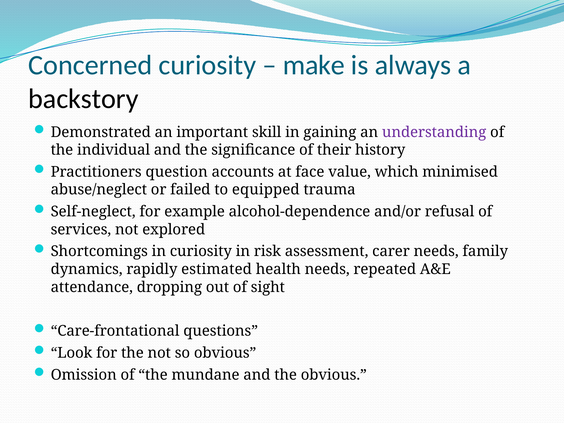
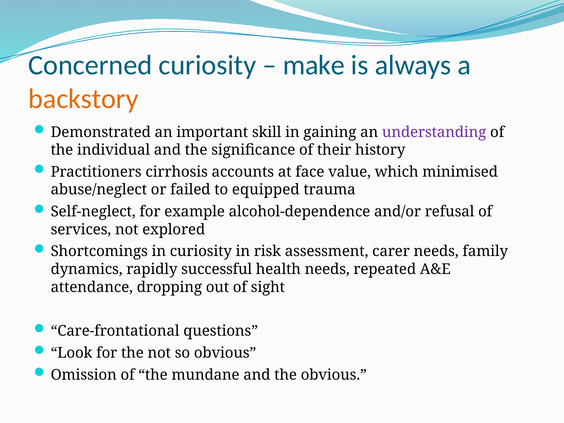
backstory colour: black -> orange (83, 99)
question: question -> cirrhosis (177, 172)
estimated: estimated -> successful (217, 269)
